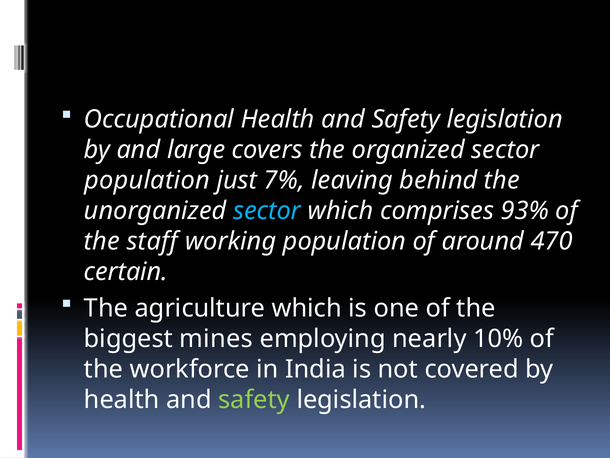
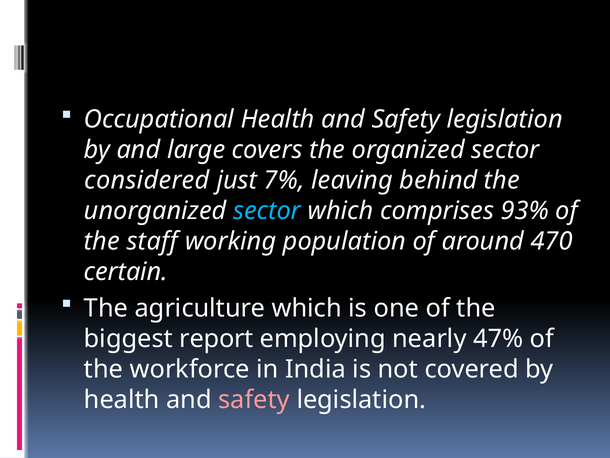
population: population -> considered (147, 180)
mines: mines -> report (216, 339)
10%: 10% -> 47% (498, 339)
safety colour: light green -> pink (254, 400)
